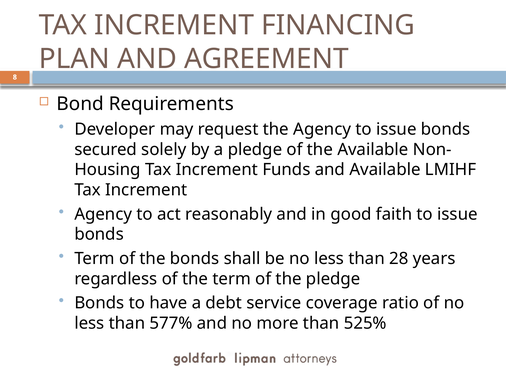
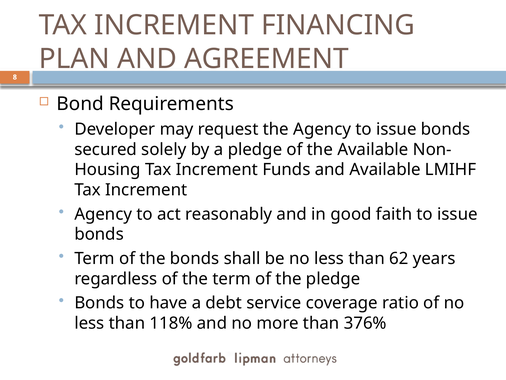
28: 28 -> 62 (399, 258)
577%: 577% -> 118% (171, 323)
525%: 525% -> 376% (365, 323)
